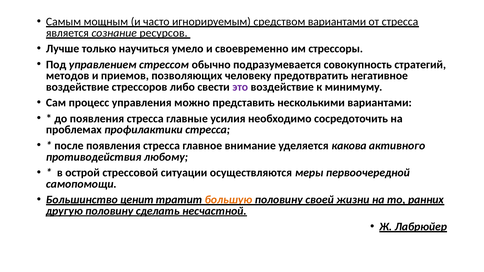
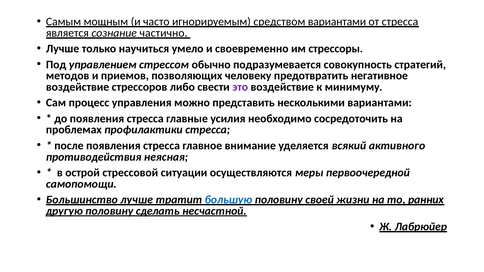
ресурсов: ресурсов -> частично (164, 33)
какова: какова -> всякий (349, 146)
любому: любому -> неясная (166, 157)
Большинство ценит: ценит -> лучше (137, 200)
большую colour: orange -> blue (228, 200)
